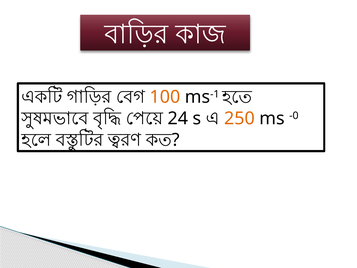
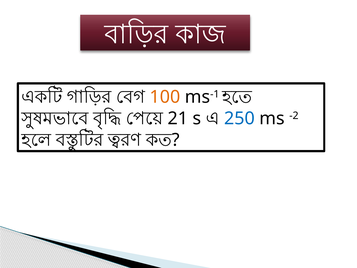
24: 24 -> 21 (178, 118)
250 colour: orange -> blue (239, 118)
-0: -0 -> -2 (294, 116)
